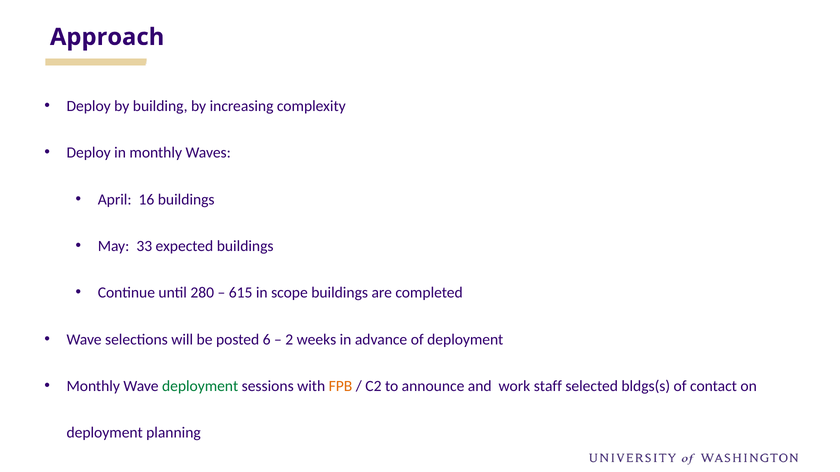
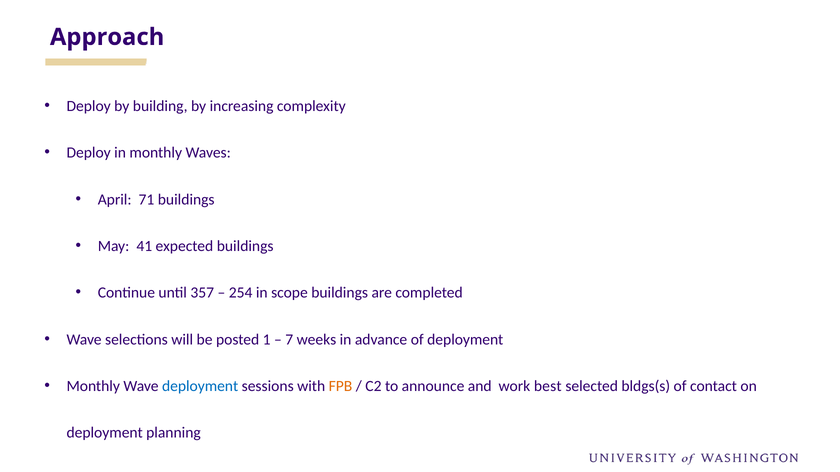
16: 16 -> 71 (146, 200)
33: 33 -> 41 (144, 246)
280: 280 -> 357 (202, 293)
615: 615 -> 254 (241, 293)
6: 6 -> 1 (267, 340)
2: 2 -> 7 (289, 340)
deployment colour: green -> blue (200, 387)
staff: staff -> best (548, 387)
